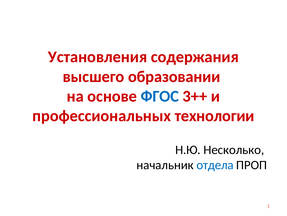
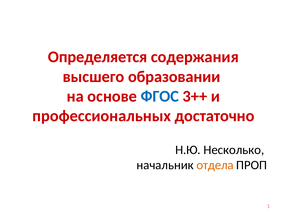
Установления: Установления -> Определяется (98, 57)
технологии: технологии -> достаточно (215, 116)
отдела colour: blue -> orange (215, 165)
